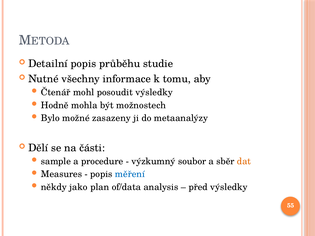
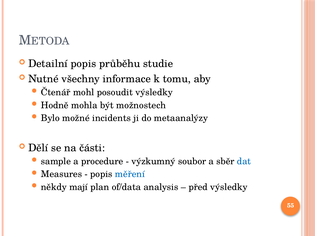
zasazeny: zasazeny -> incidents (112, 118)
dat colour: orange -> blue (244, 162)
jako: jako -> mají (79, 187)
